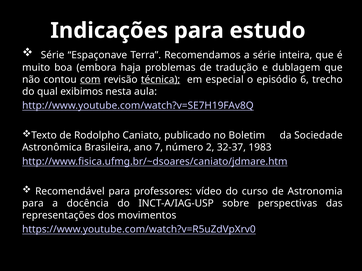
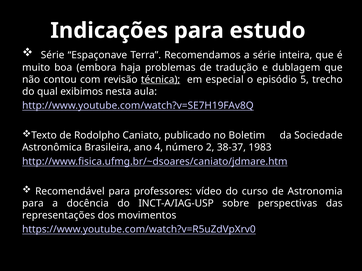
com underline: present -> none (90, 80)
6: 6 -> 5 (305, 80)
7: 7 -> 4 (159, 148)
32-37: 32-37 -> 38-37 (231, 148)
